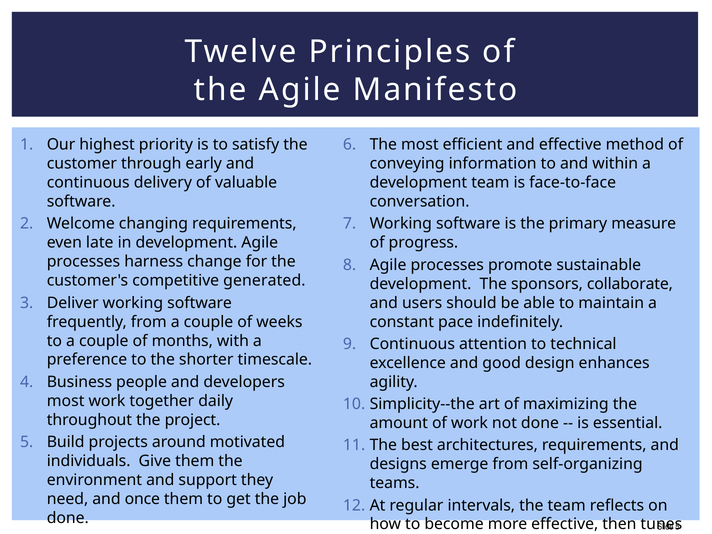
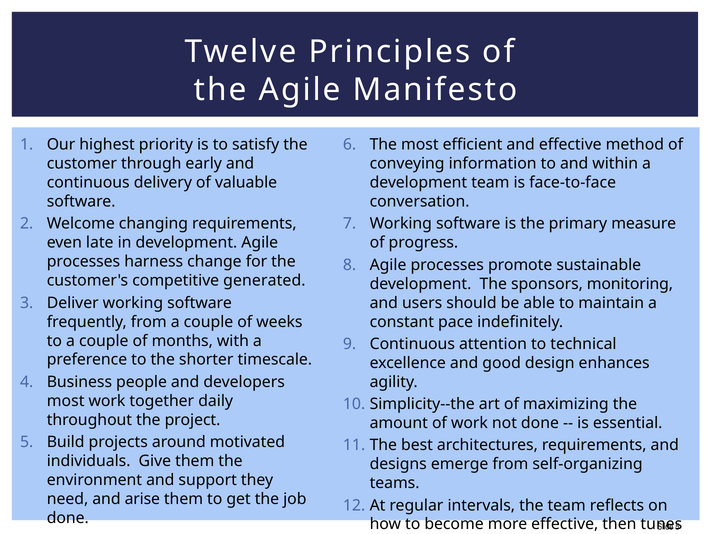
collaborate: collaborate -> monitoring (630, 284)
once: once -> arise (142, 499)
